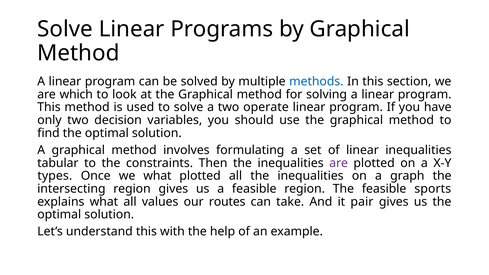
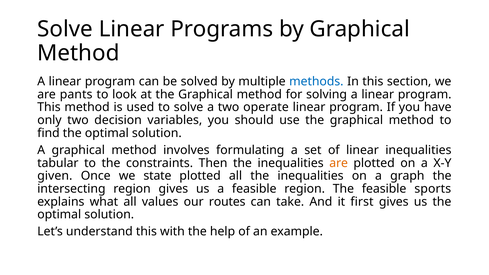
which: which -> pants (76, 94)
are colour: purple -> orange (339, 163)
types: types -> given (55, 176)
we what: what -> state (157, 176)
pair: pair -> first (362, 202)
